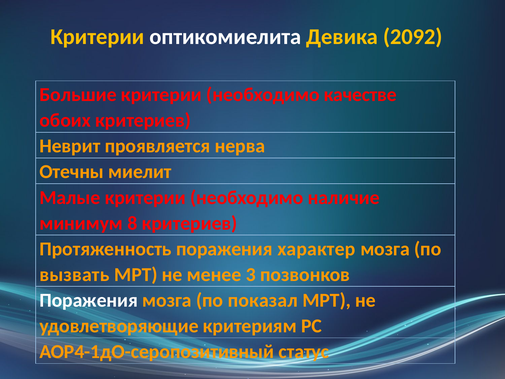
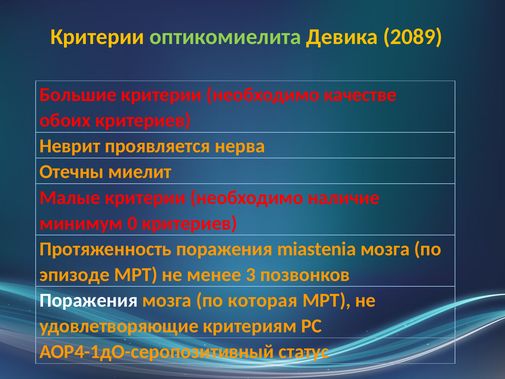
оптикомиелита colour: white -> light green (225, 37)
2092: 2092 -> 2089 (413, 37)
8: 8 -> 0 (132, 223)
характер: характер -> miastenia (317, 249)
вызвать: вызвать -> эпизоде (75, 274)
показал: показал -> которая (263, 300)
